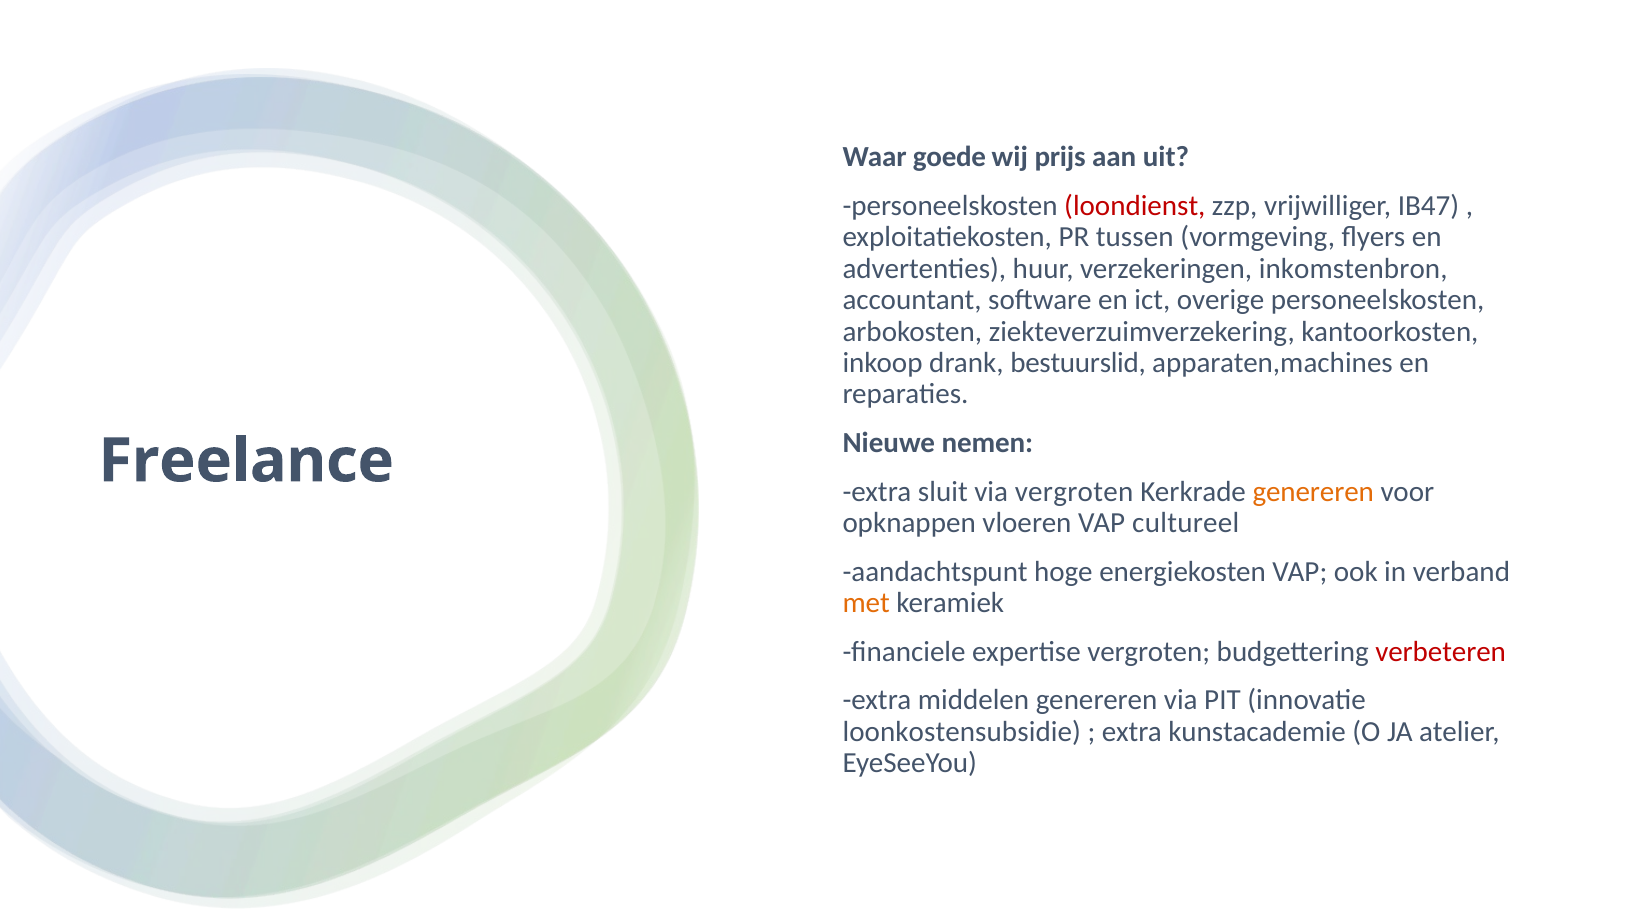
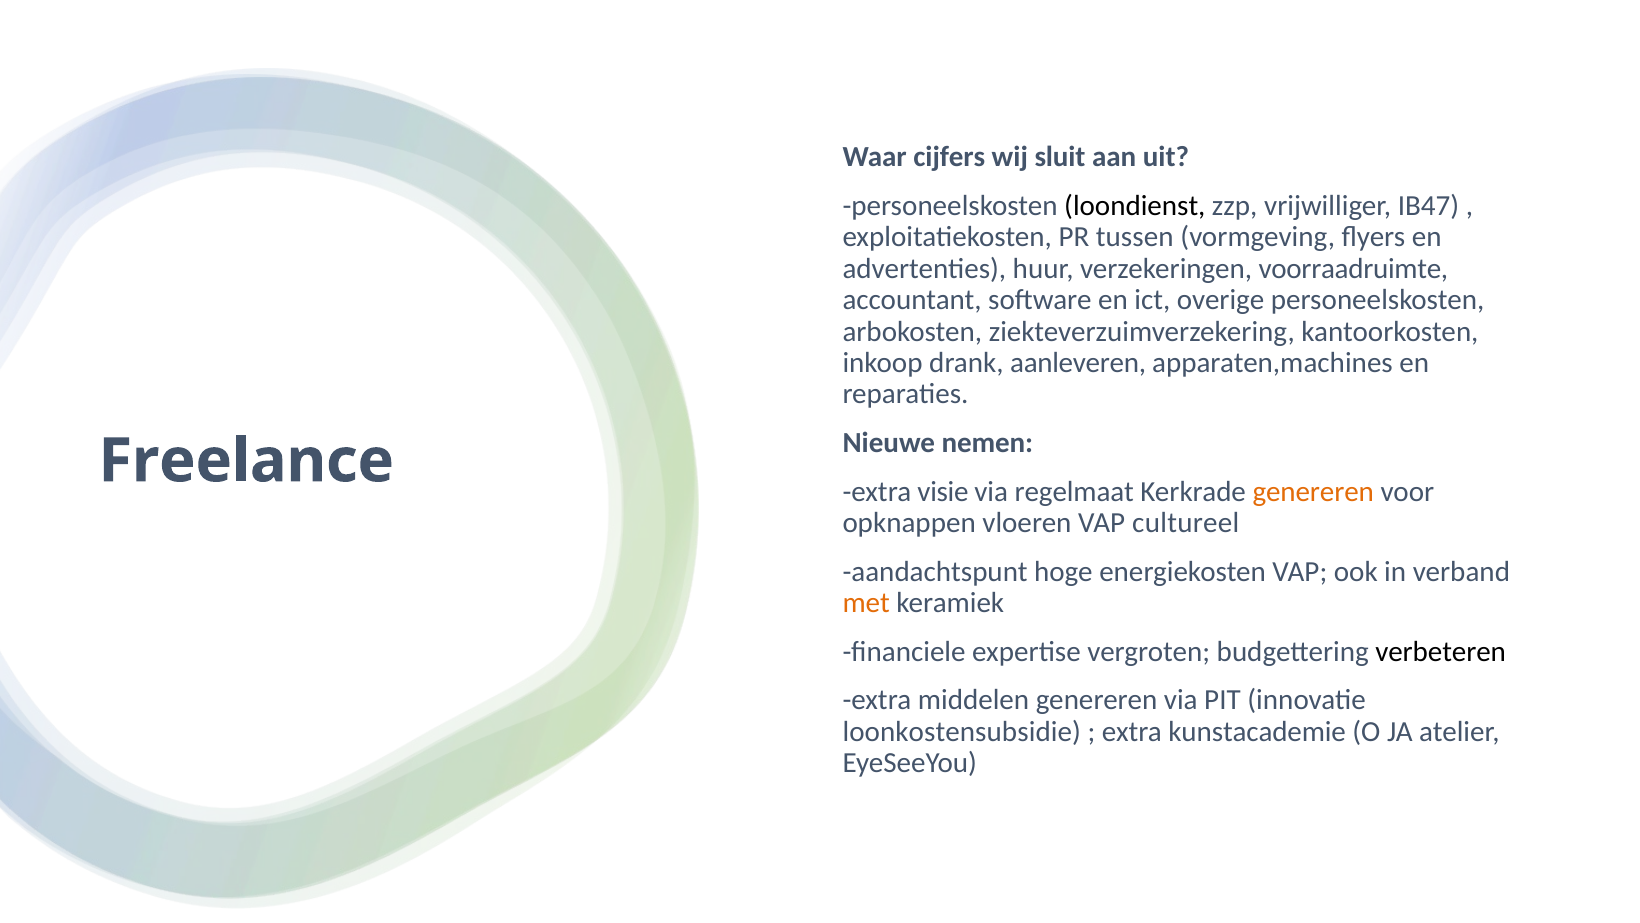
goede: goede -> cijfers (949, 157)
prijs: prijs -> sluit (1060, 157)
loondienst colour: red -> black (1135, 206)
inkomstenbron: inkomstenbron -> voorraadruimte (1353, 268)
bestuurslid: bestuurslid -> aanleveren (1078, 363)
sluit: sluit -> visie (943, 491)
via vergroten: vergroten -> regelmaat (1074, 491)
verbeteren colour: red -> black (1441, 651)
